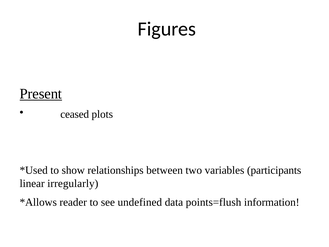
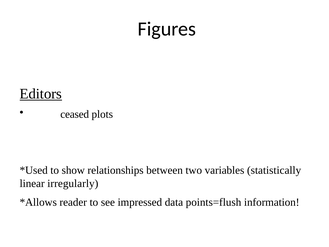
Present: Present -> Editors (41, 94)
participants: participants -> statistically (274, 170)
undefined: undefined -> impressed (140, 202)
